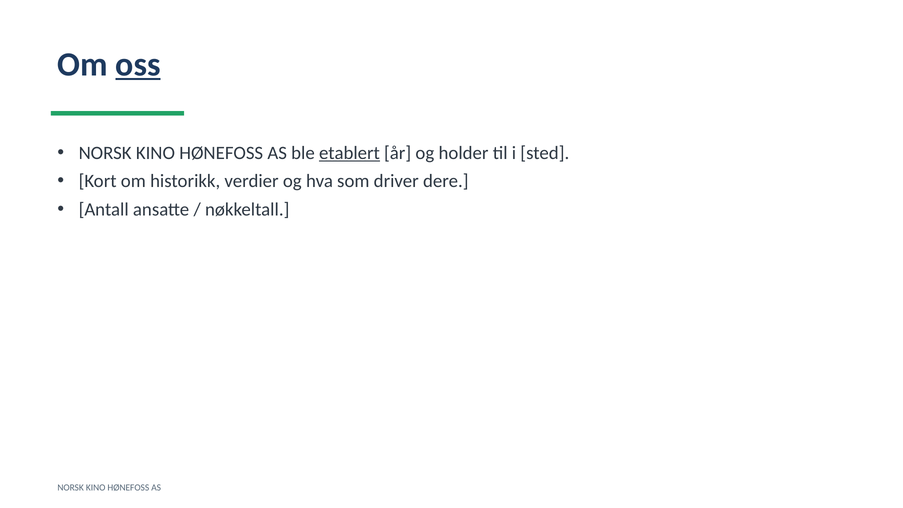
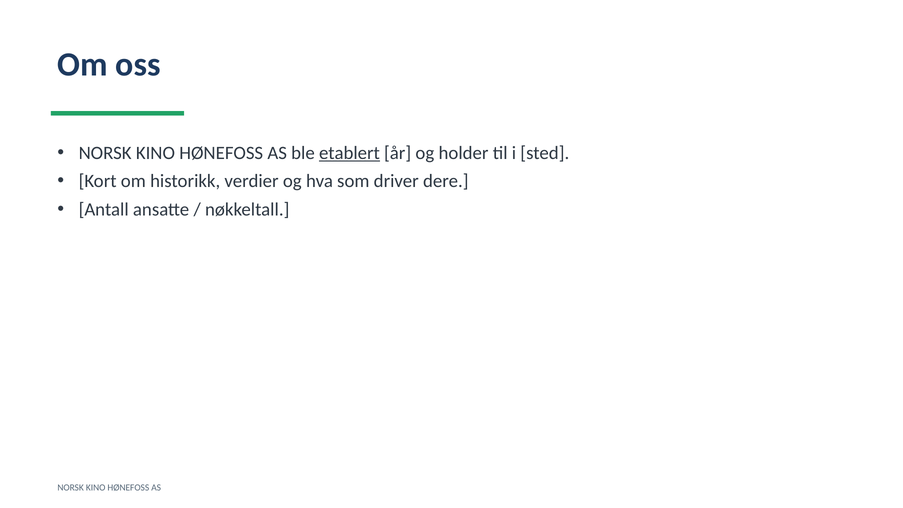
oss underline: present -> none (138, 64)
